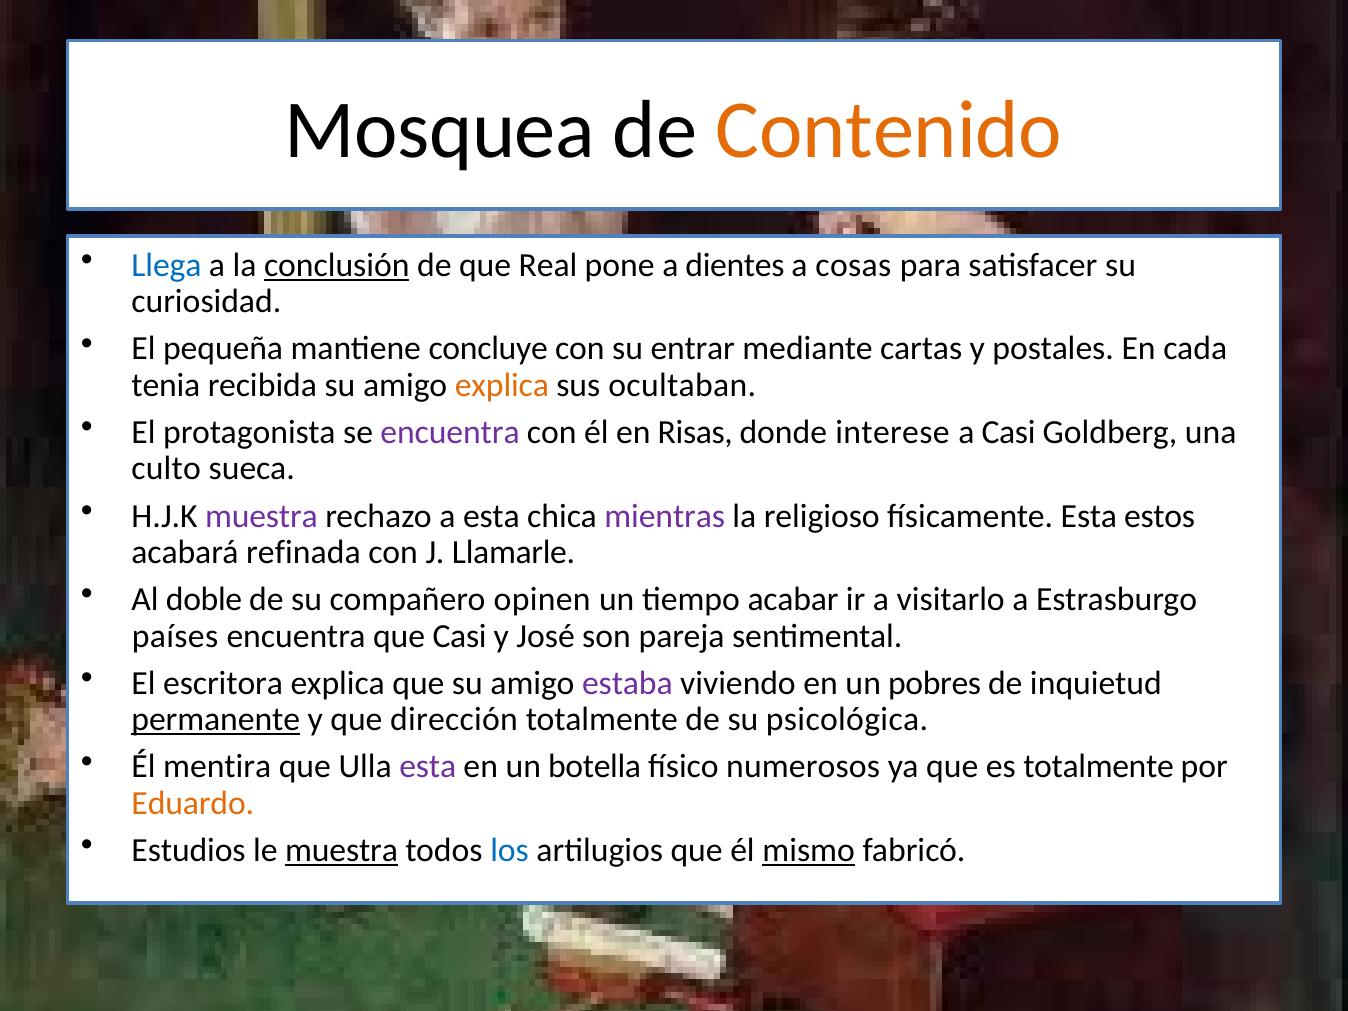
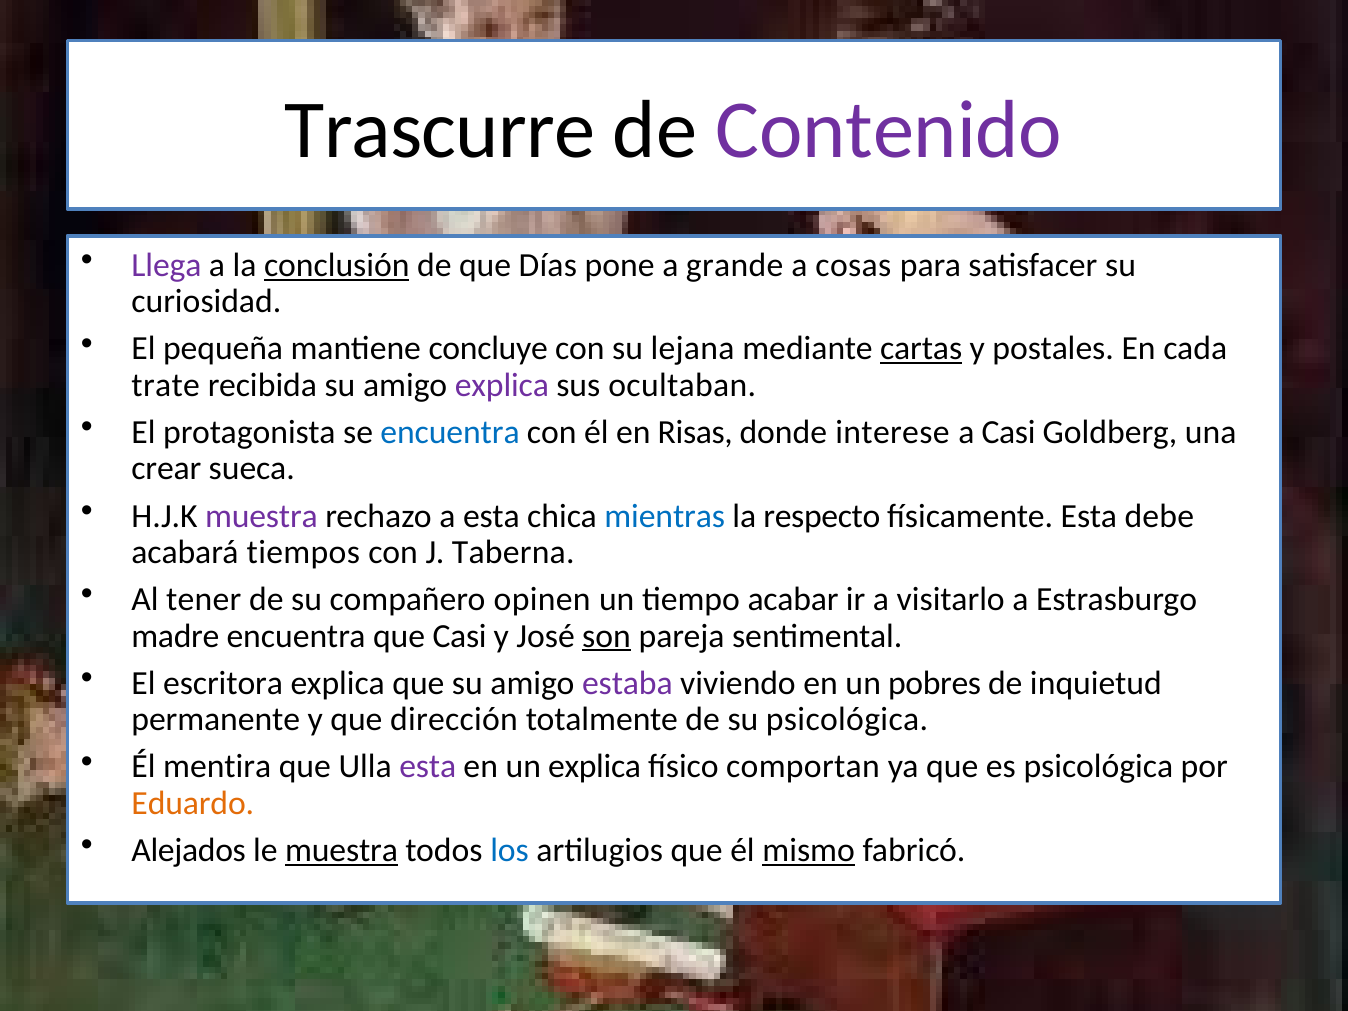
Mosquea: Mosquea -> Trascurre (440, 130)
Contenido colour: orange -> purple (889, 130)
Llega colour: blue -> purple (166, 265)
Real: Real -> Días (548, 265)
dientes: dientes -> grande (735, 265)
entrar: entrar -> lejana (692, 349)
cartas underline: none -> present (921, 349)
tenia: tenia -> trate (166, 385)
explica colour: orange -> purple (502, 385)
encuentra colour: purple -> blue (450, 432)
culto: culto -> crear (166, 469)
mientras colour: purple -> blue (665, 516)
religioso: religioso -> respecto (822, 516)
estos: estos -> debe (1159, 516)
refinada: refinada -> tiempos (303, 552)
Llamarle: Llamarle -> Taberna (513, 552)
doble: doble -> tener (204, 600)
países: países -> madre (175, 636)
son underline: none -> present (607, 636)
permanente underline: present -> none (216, 720)
un botella: botella -> explica (595, 767)
numerosos: numerosos -> comportan (803, 767)
es totalmente: totalmente -> psicológica (1098, 767)
Estudios: Estudios -> Alejados (189, 850)
